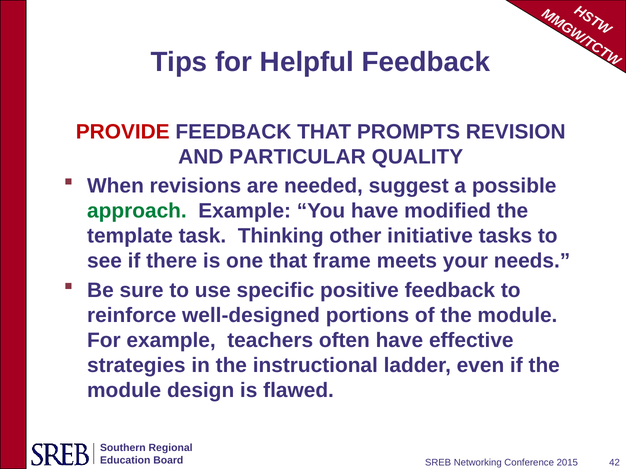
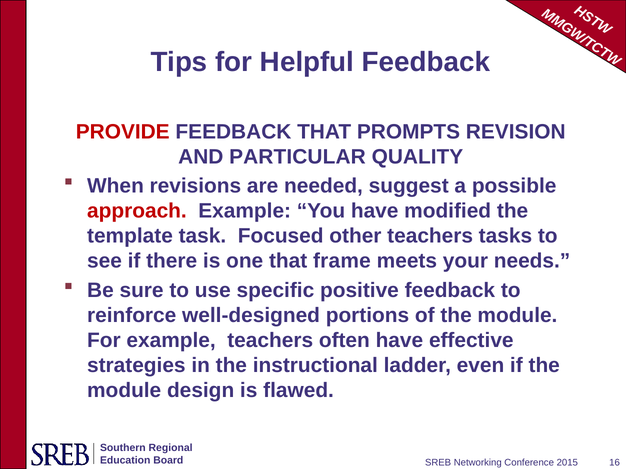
approach colour: green -> red (137, 211)
Thinking: Thinking -> Focused (281, 236)
other initiative: initiative -> teachers (430, 236)
42: 42 -> 16 (615, 463)
